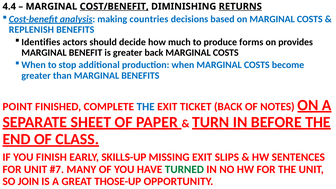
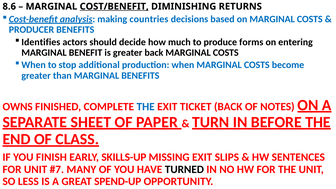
4.4: 4.4 -> 8.6 (9, 6)
RETURNS underline: present -> none (240, 6)
REPLENISH: REPLENISH -> PRODUCER (31, 30)
provides: provides -> entering (296, 42)
POINT: POINT -> OWNS (18, 107)
TURNED colour: green -> black (184, 169)
JOIN: JOIN -> LESS (28, 181)
THOSE-UP: THOSE-UP -> SPEND-UP (118, 181)
